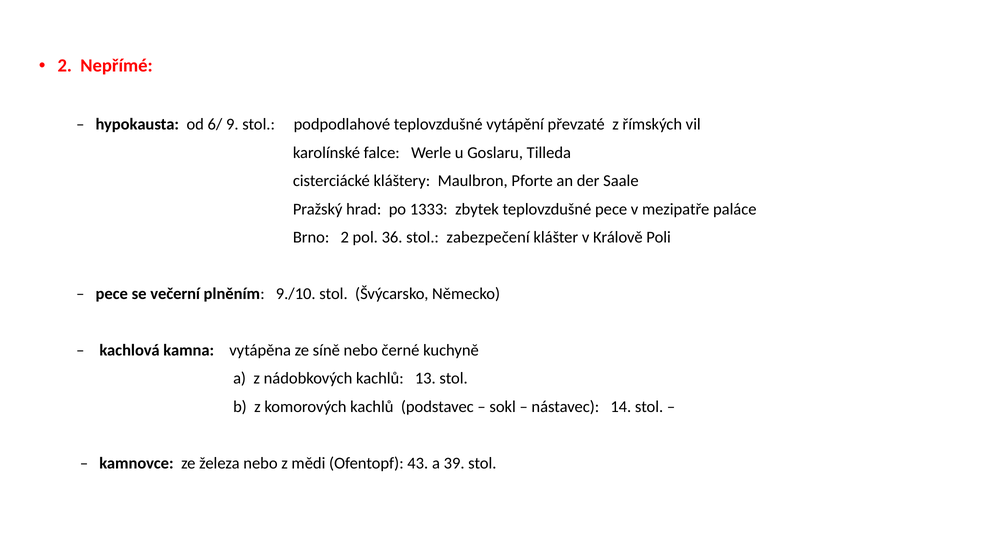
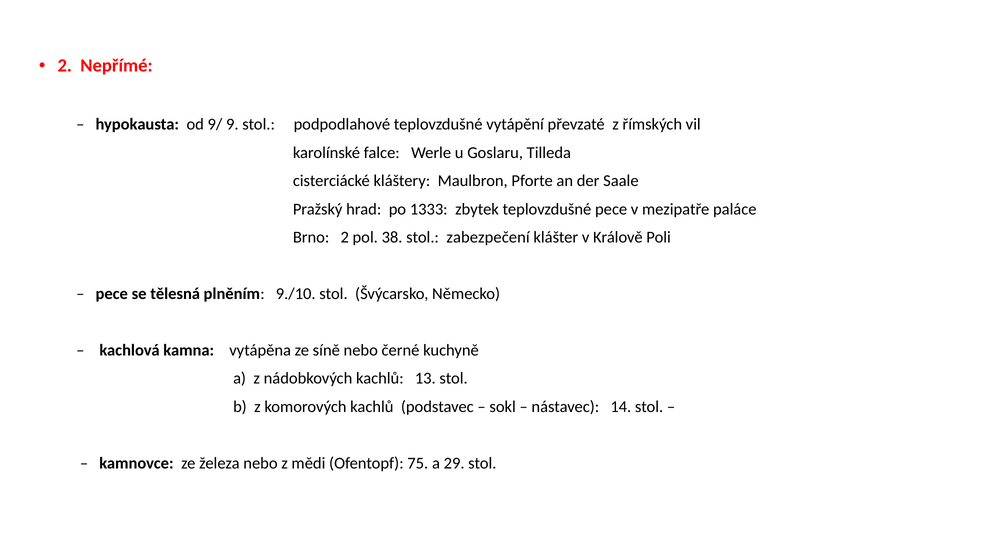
6/: 6/ -> 9/ (215, 124)
36: 36 -> 38 (392, 237)
večerní: večerní -> tělesná (175, 294)
43: 43 -> 75 (418, 463)
39: 39 -> 29 (454, 463)
